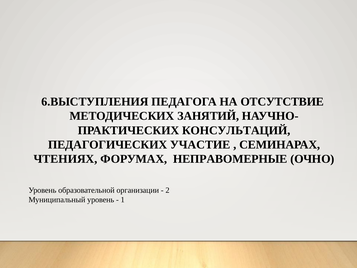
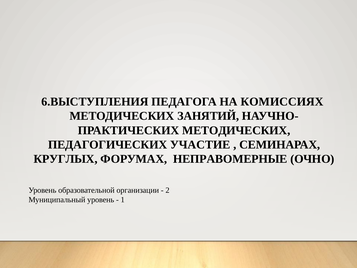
ОТСУТСТВИЕ: ОТСУТСТВИЕ -> КОМИССИЯХ (282, 102)
КОНСУЛЬТАЦИЙ: КОНСУЛЬТАЦИЙ -> МЕТОДИЧЕСКИХ (236, 130)
ЧТЕНИЯХ: ЧТЕНИЯХ -> КРУГЛЫХ (66, 159)
